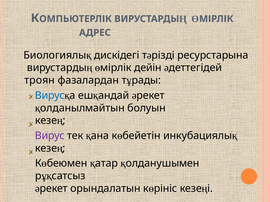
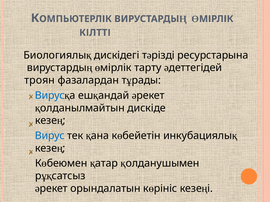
АДРЕС: АДРЕС -> КІЛТТІ (95, 33)
дейін: дейін -> тарту (148, 68)
болуын: болуын -> дискіде (147, 108)
Вирус colour: purple -> blue (50, 136)
